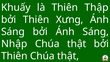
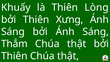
Thập: Thập -> Lòng (97, 7)
Nhập: Nhập -> Thẳm (14, 44)
